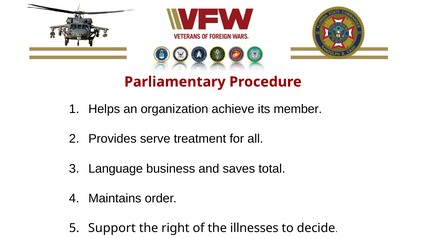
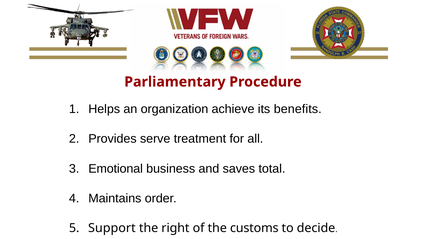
member: member -> benefits (298, 109)
Language: Language -> Emotional (116, 169)
illnesses: illnesses -> customs (254, 229)
